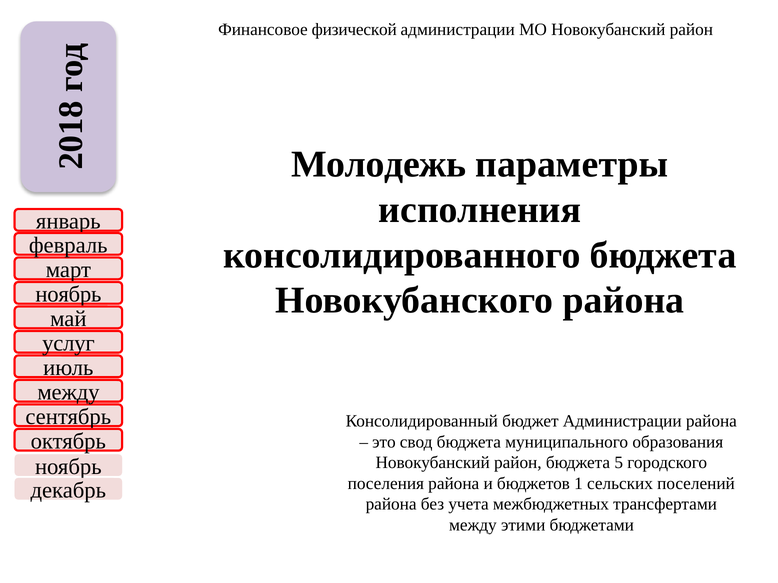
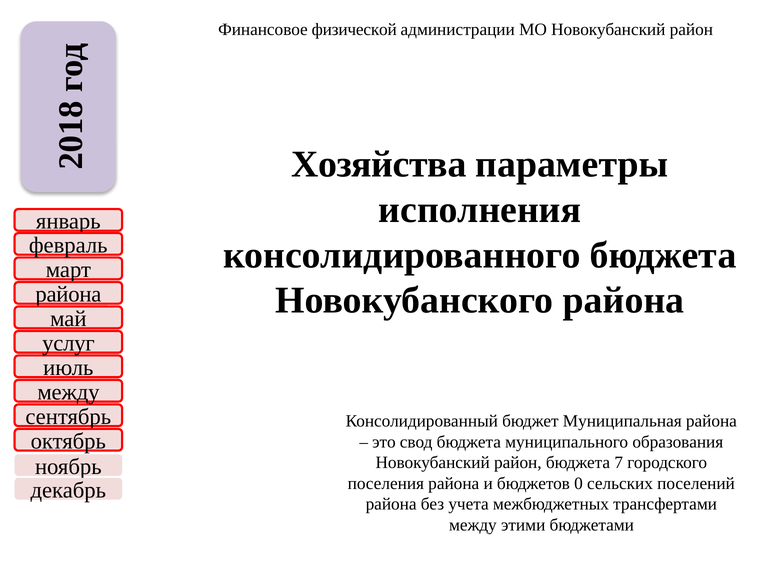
Молодежь: Молодежь -> Хозяйства (379, 165)
ноябрь: ноябрь -> района (68, 295)
бюджет Администрации: Администрации -> Муниципальная (622, 422)
5: 5 -> 7 (619, 463)
бюджетов 1: 1 -> 0 (578, 484)
